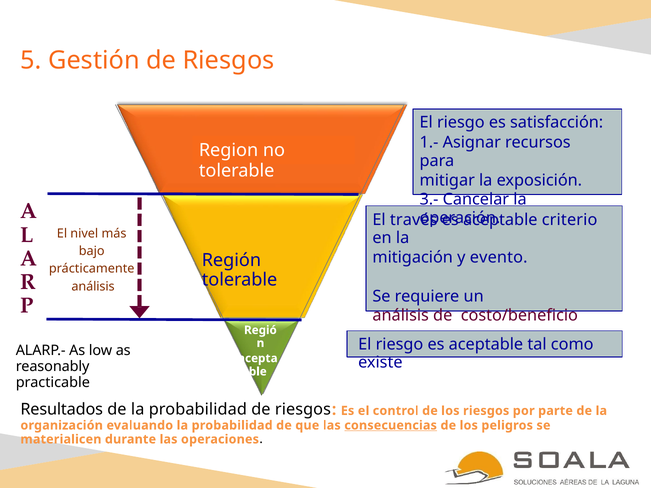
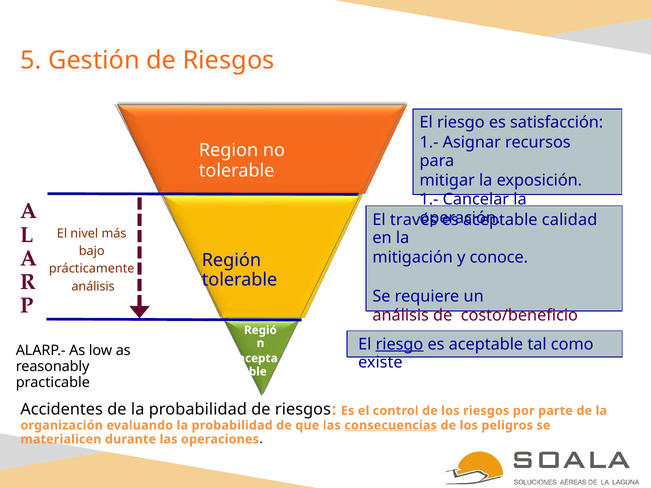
3.-: 3.- -> 1.- (429, 200)
criterio: criterio -> calidad (570, 220)
evento: evento -> conoce (499, 258)
riesgo underline: none -> present (399, 344)
Resultados: Resultados -> Accidentes (62, 410)
